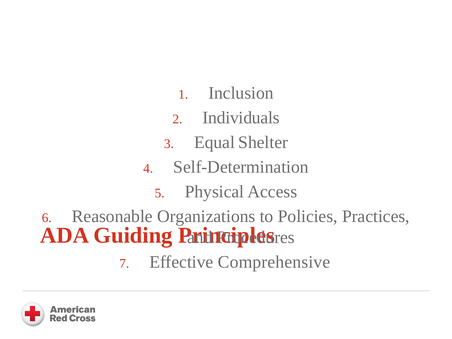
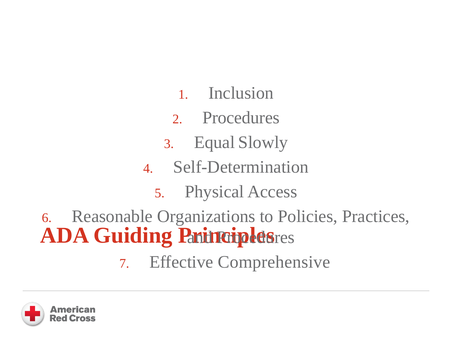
Individuals: Individuals -> Procedures (241, 118)
Shelter: Shelter -> Slowly (263, 142)
